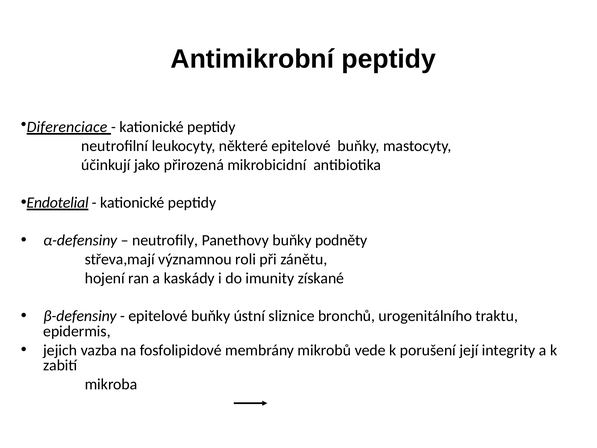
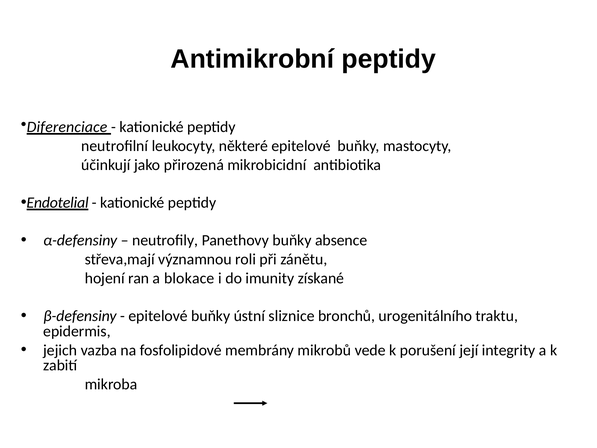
podněty: podněty -> absence (341, 240)
kaskády: kaskády -> blokace (189, 278)
